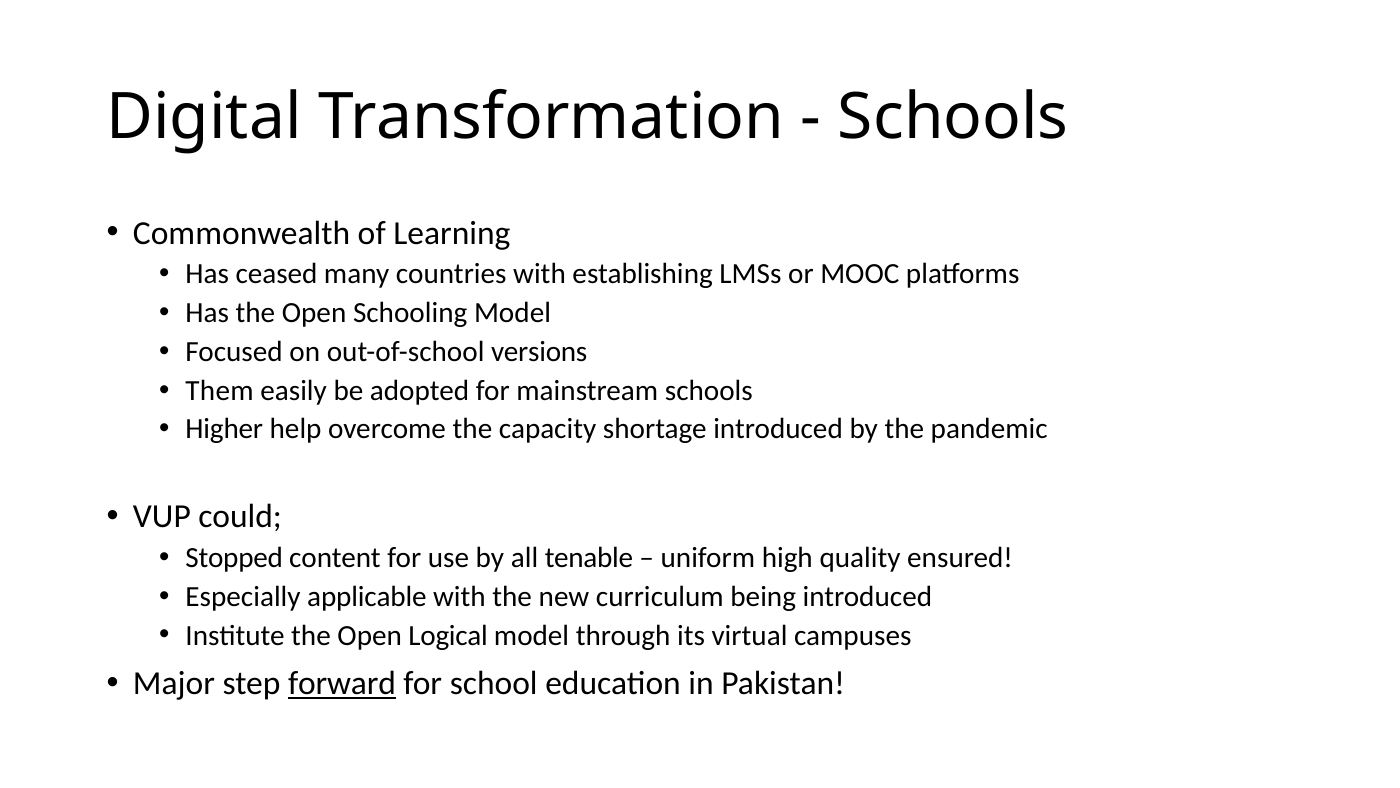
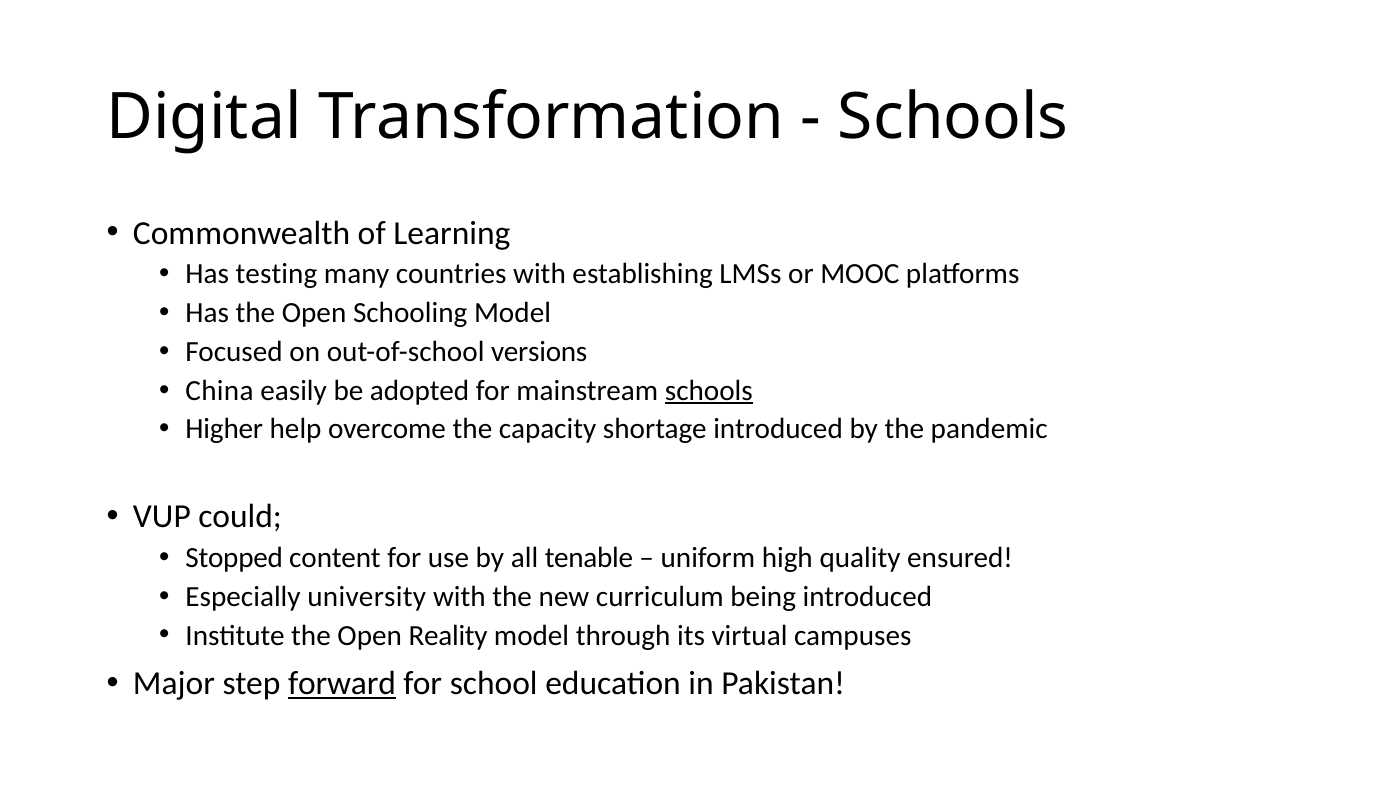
ceased: ceased -> testing (276, 274)
Them: Them -> China (220, 390)
schools underline: none -> present (709, 390)
applicable: applicable -> university (367, 596)
Logical: Logical -> Reality (448, 635)
